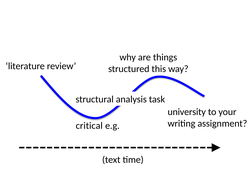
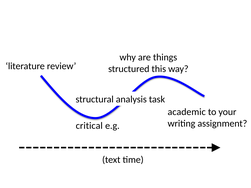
university: university -> academic (187, 112)
